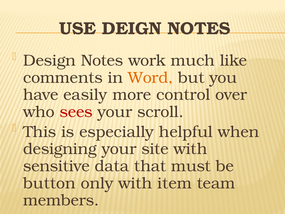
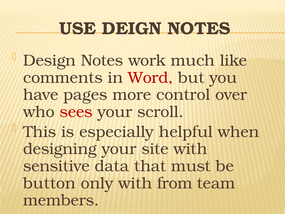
Word colour: orange -> red (150, 78)
easily: easily -> pages (85, 95)
item: item -> from (175, 183)
